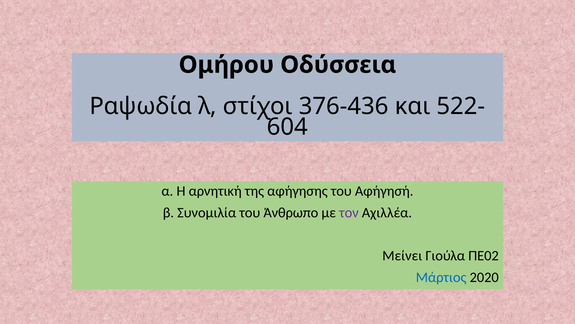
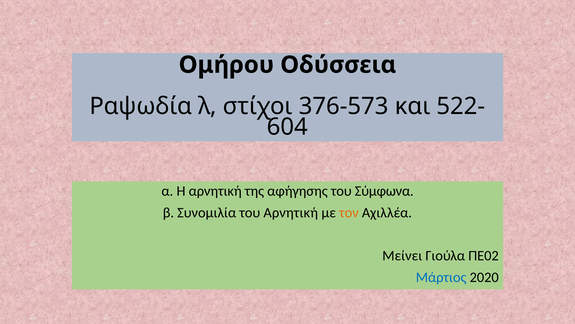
376-436: 376-436 -> 376-573 (344, 106)
Αφήγησή: Αφήγησή -> Σύμφωνα (384, 191)
του Άνθρωπο: Άνθρωπο -> Αρνητική (291, 212)
τον colour: purple -> orange (349, 212)
